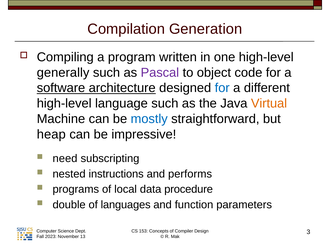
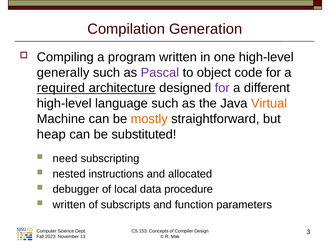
software: software -> required (61, 88)
for colour: blue -> purple (222, 88)
mostly colour: blue -> orange (149, 119)
impressive: impressive -> substituted (144, 134)
performs: performs -> allocated (190, 174)
programs: programs -> debugger (76, 189)
double: double -> written (69, 204)
languages: languages -> subscripts (126, 204)
